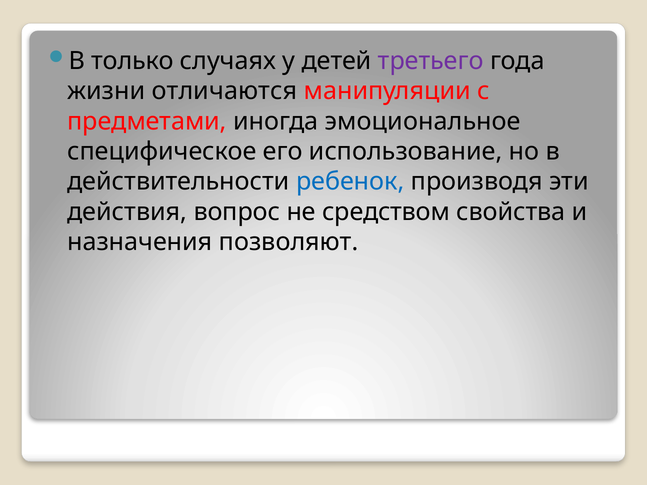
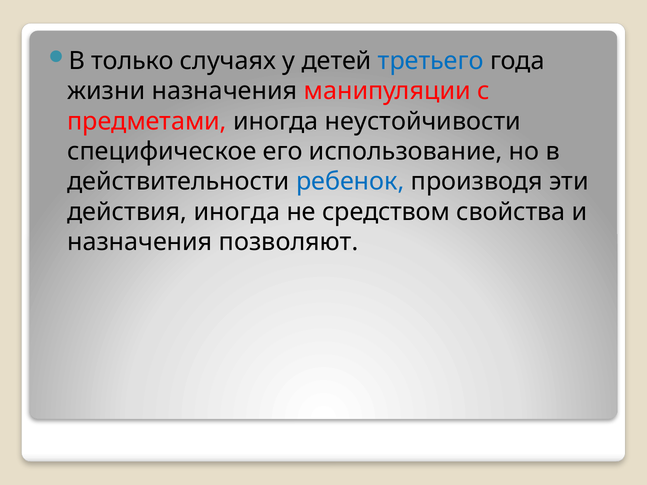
третьего colour: purple -> blue (431, 61)
жизни отличаются: отличаются -> назначения (225, 91)
эмоциональное: эмоциональное -> неустойчивости (423, 121)
действия вопрос: вопрос -> иногда (237, 212)
